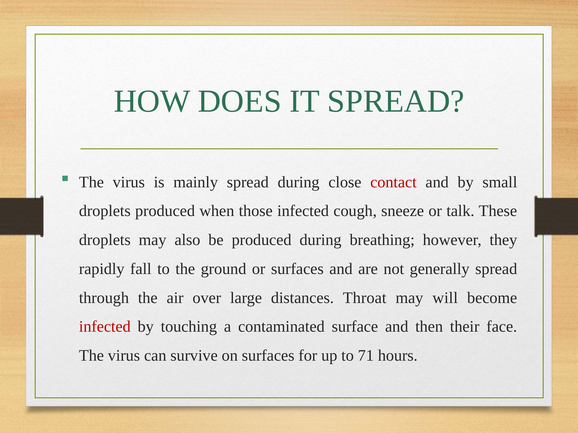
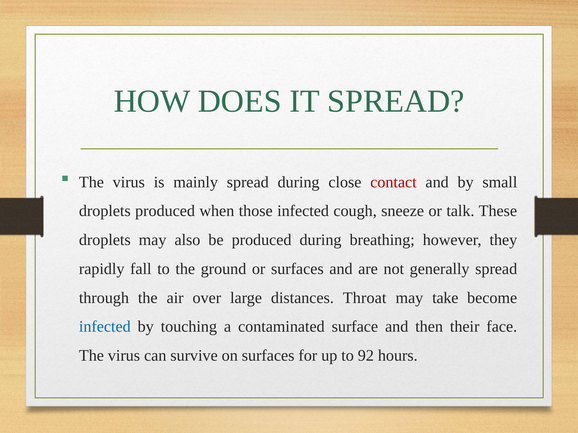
will: will -> take (445, 298)
infected colour: red -> blue (105, 327)
71: 71 -> 92 (366, 356)
